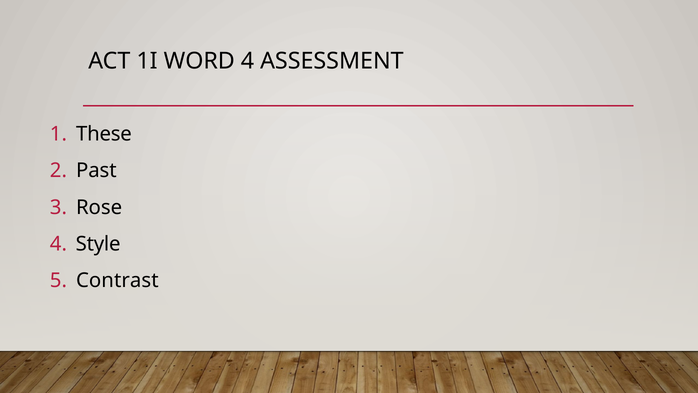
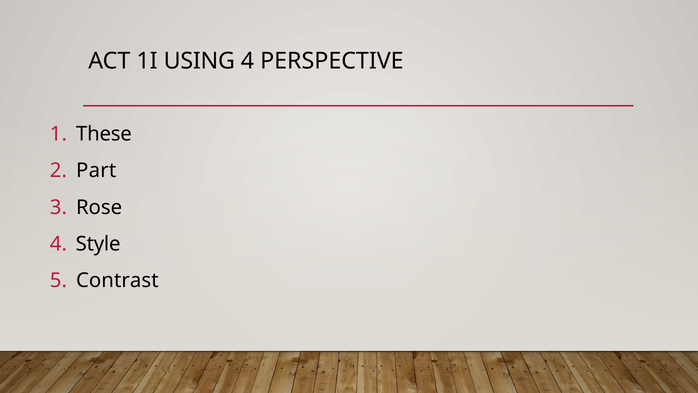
WORD: WORD -> USING (199, 61)
ASSESSMENT: ASSESSMENT -> PERSPECTIVE (332, 61)
Past: Past -> Part (96, 171)
